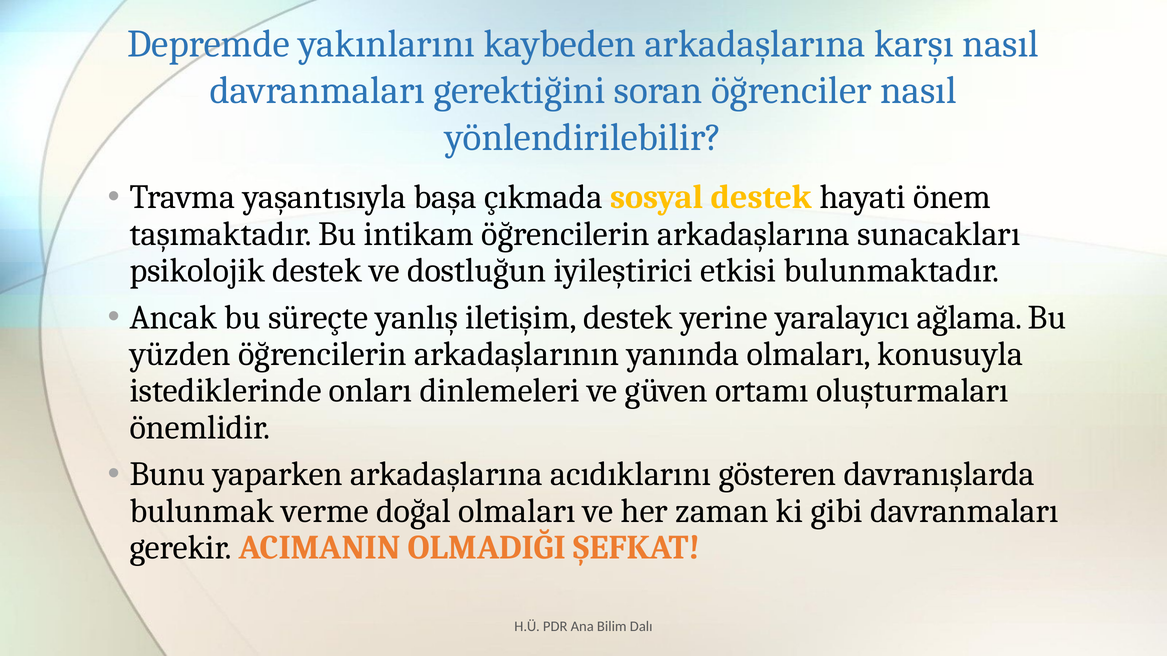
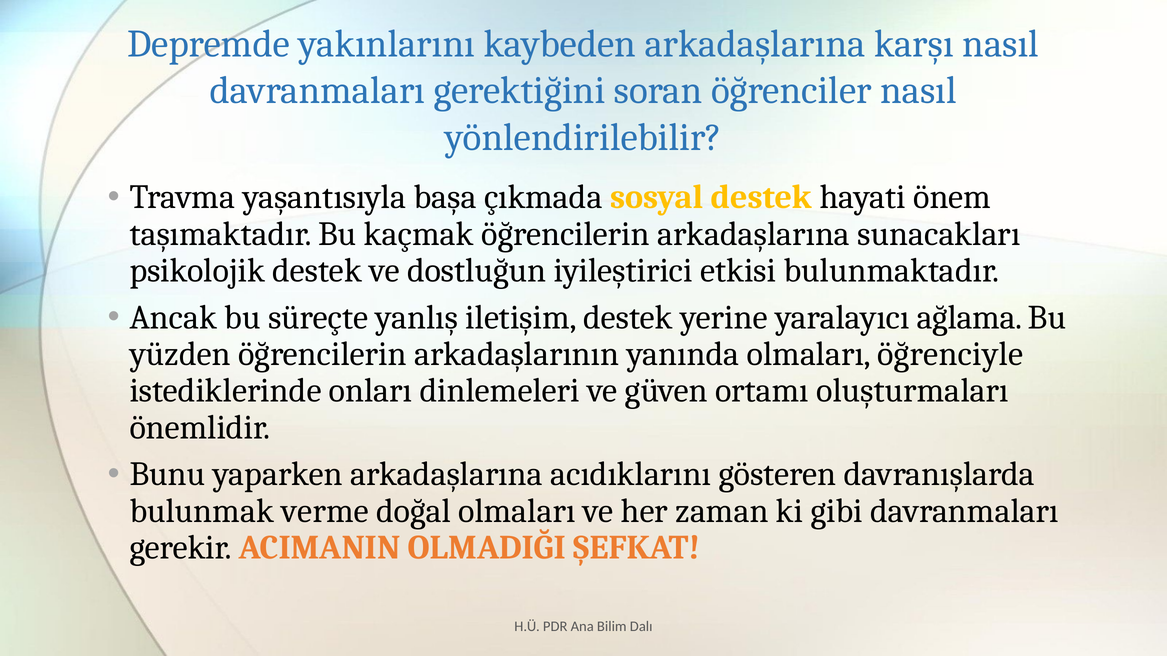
intikam: intikam -> kaçmak (419, 234)
konusuyla: konusuyla -> öğrenciyle (950, 354)
